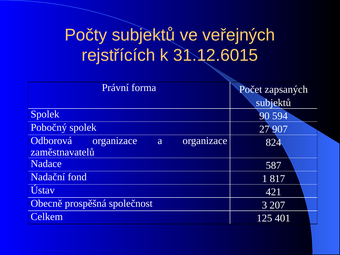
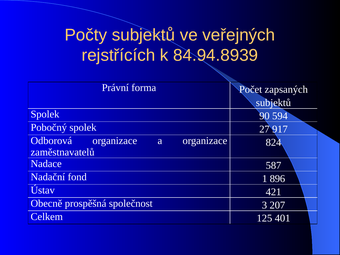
31.12.6015: 31.12.6015 -> 84.94.8939 (216, 55)
907: 907 -> 917 (280, 129)
817: 817 -> 896 (277, 179)
